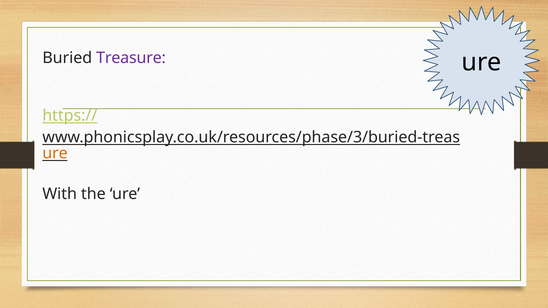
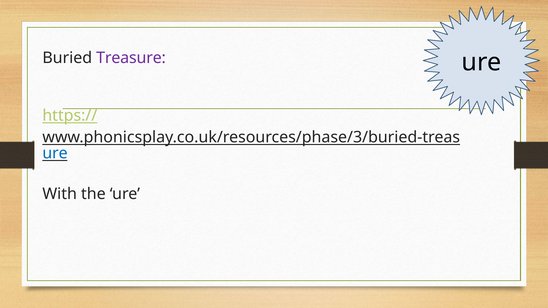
ure colour: orange -> blue (55, 153)
